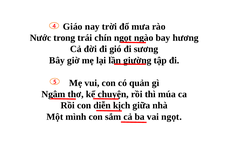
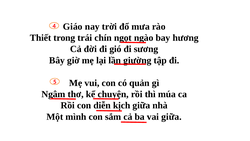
Nước: Nước -> Thiết (41, 38)
vai ngọt: ngọt -> giữa (172, 116)
